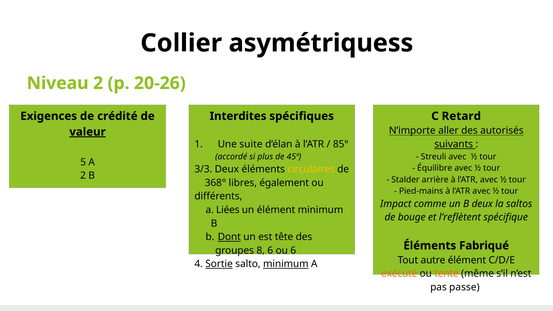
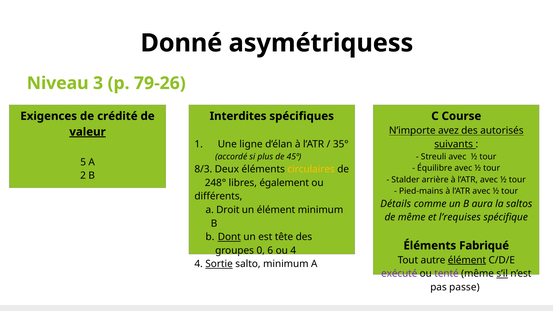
Collier: Collier -> Donné (181, 43)
Niveau 2: 2 -> 3 (98, 83)
20-26: 20-26 -> 79-26 (160, 83)
Retard: Retard -> Course (461, 116)
aller: aller -> avez (448, 131)
suite: suite -> ligne (251, 144)
85°: 85° -> 35° (341, 144)
3/3: 3/3 -> 8/3 (203, 169)
368°: 368° -> 248° (215, 183)
Impact: Impact -> Détails (396, 204)
B deux: deux -> aura (482, 204)
Liées: Liées -> Droit (228, 210)
de bouge: bouge -> même (412, 217)
l’reflètent: l’reflètent -> l’requises (460, 217)
8: 8 -> 0 (261, 251)
ou 6: 6 -> 4 (293, 251)
élément underline: none -> present (467, 260)
minimum underline: present -> none (286, 264)
exécuté colour: orange -> purple (399, 274)
tenté colour: orange -> purple (446, 274)
s’il underline: none -> present (502, 274)
